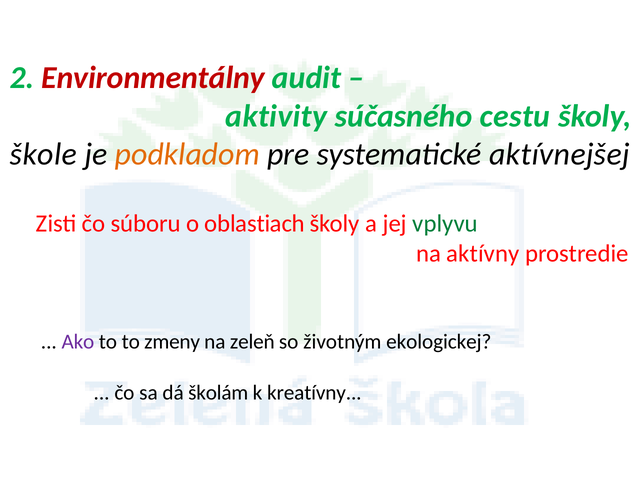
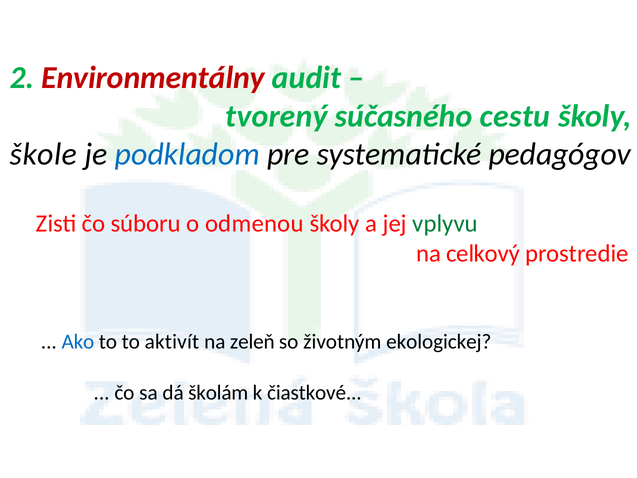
aktivity: aktivity -> tvorený (276, 116)
podkladom colour: orange -> blue (187, 154)
aktívnejšej: aktívnejšej -> pedagógov (560, 154)
oblastiach: oblastiach -> odmenou (254, 223)
aktívny: aktívny -> celkový (483, 253)
Ako colour: purple -> blue (78, 341)
zmeny: zmeny -> aktivít (172, 341)
kreatívny: kreatívny -> čiastkové (314, 392)
